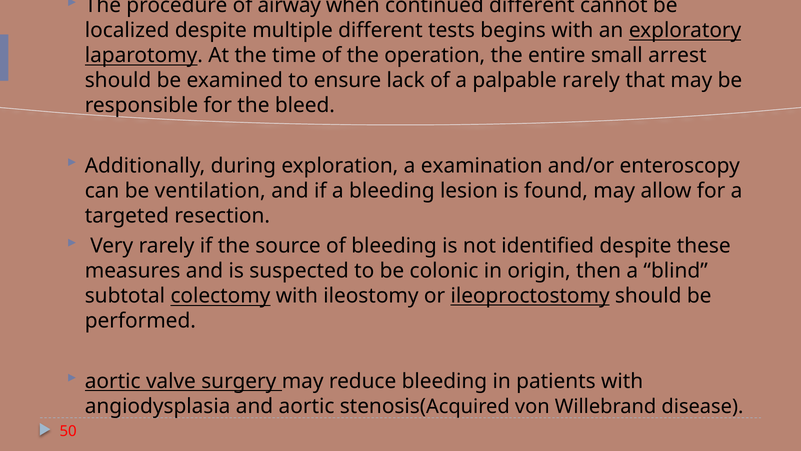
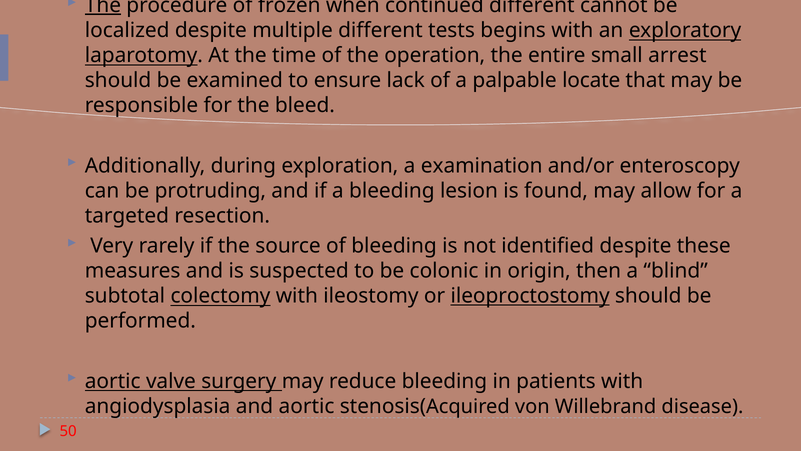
The underline: none -> present (103, 5)
airway: airway -> frozen (289, 5)
palpable rarely: rarely -> locate (591, 80)
ventilation: ventilation -> protruding (210, 191)
